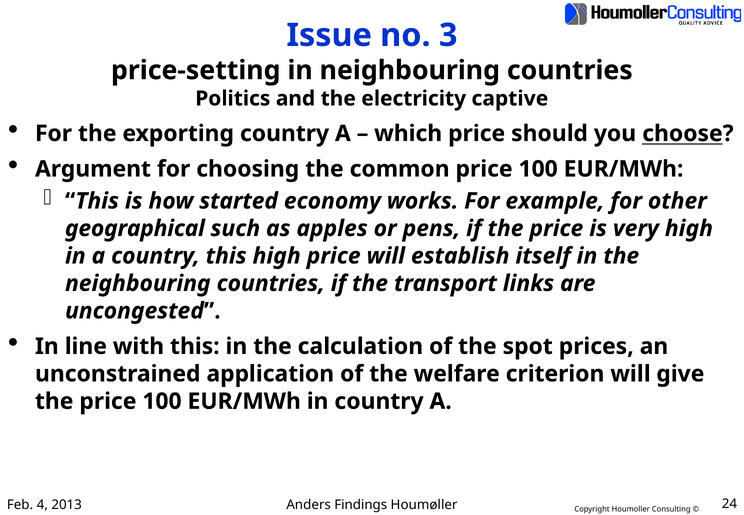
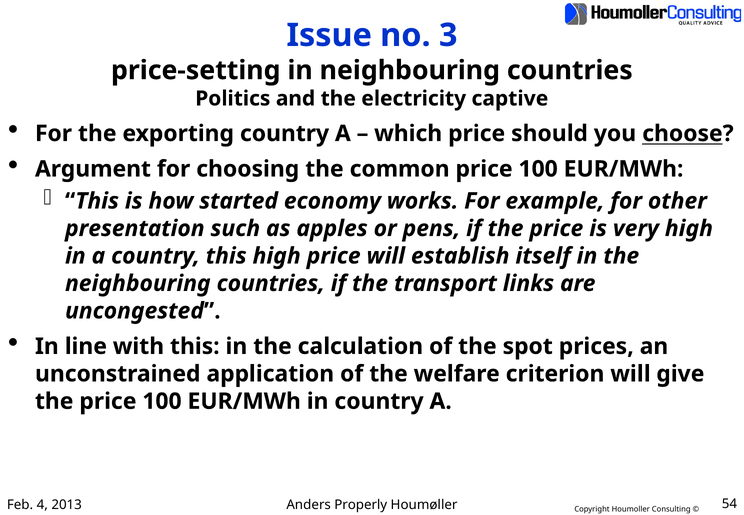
geographical: geographical -> presentation (135, 229)
Findings: Findings -> Properly (361, 505)
24: 24 -> 54 (729, 504)
